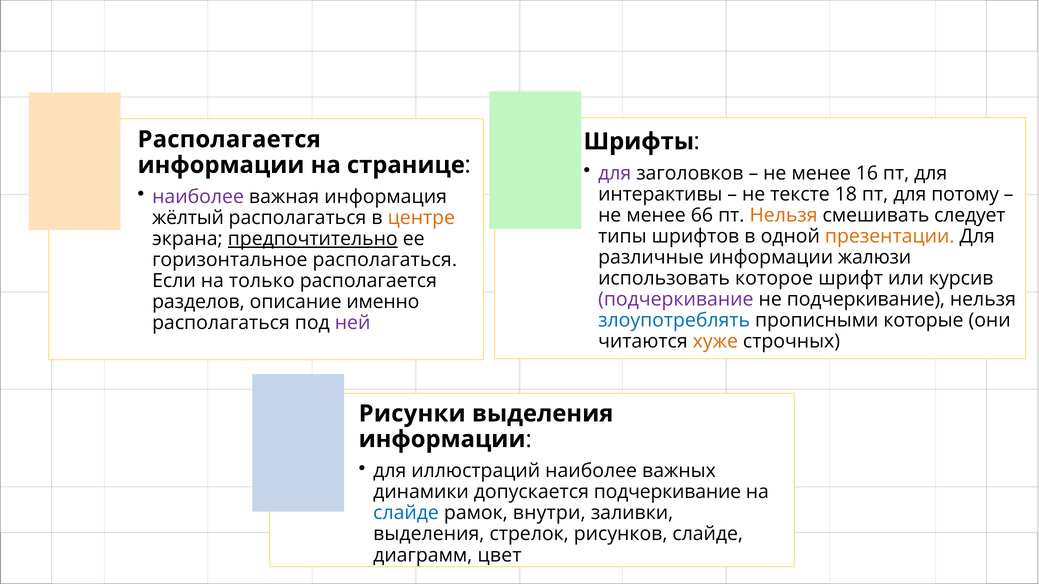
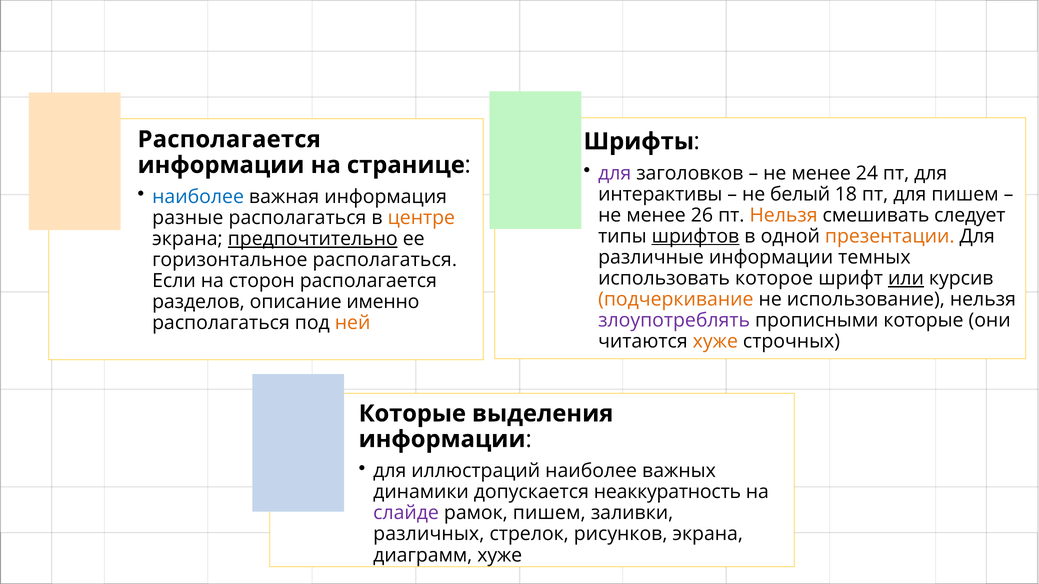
16: 16 -> 24 (867, 173)
наиболее colour: purple -> blue (198, 197)
тексте: тексте -> белый (800, 194)
для потому: потому -> пишем (965, 194)
66: 66 -> 26 (702, 215)
жёлтый: жёлтый -> разные (188, 218)
шрифтов underline: none -> present (696, 236)
жалюзи: жалюзи -> темных (874, 257)
или underline: none -> present (906, 279)
только: только -> сторон (262, 281)
подчеркивание colour: purple -> orange (676, 300)
не подчеркивание: подчеркивание -> использование (866, 300)
злоупотреблять colour: blue -> purple (674, 321)
ней colour: purple -> orange (353, 323)
Рисунки: Рисунки -> Которые (412, 414)
допускается подчеркивание: подчеркивание -> неаккуратность (667, 492)
слайде colour: blue -> purple (406, 513)
рамок внутри: внутри -> пишем (549, 513)
выделения: выделения -> различных (429, 534)
рисунков слайде: слайде -> экрана (708, 534)
диаграмм цвет: цвет -> хуже (500, 556)
